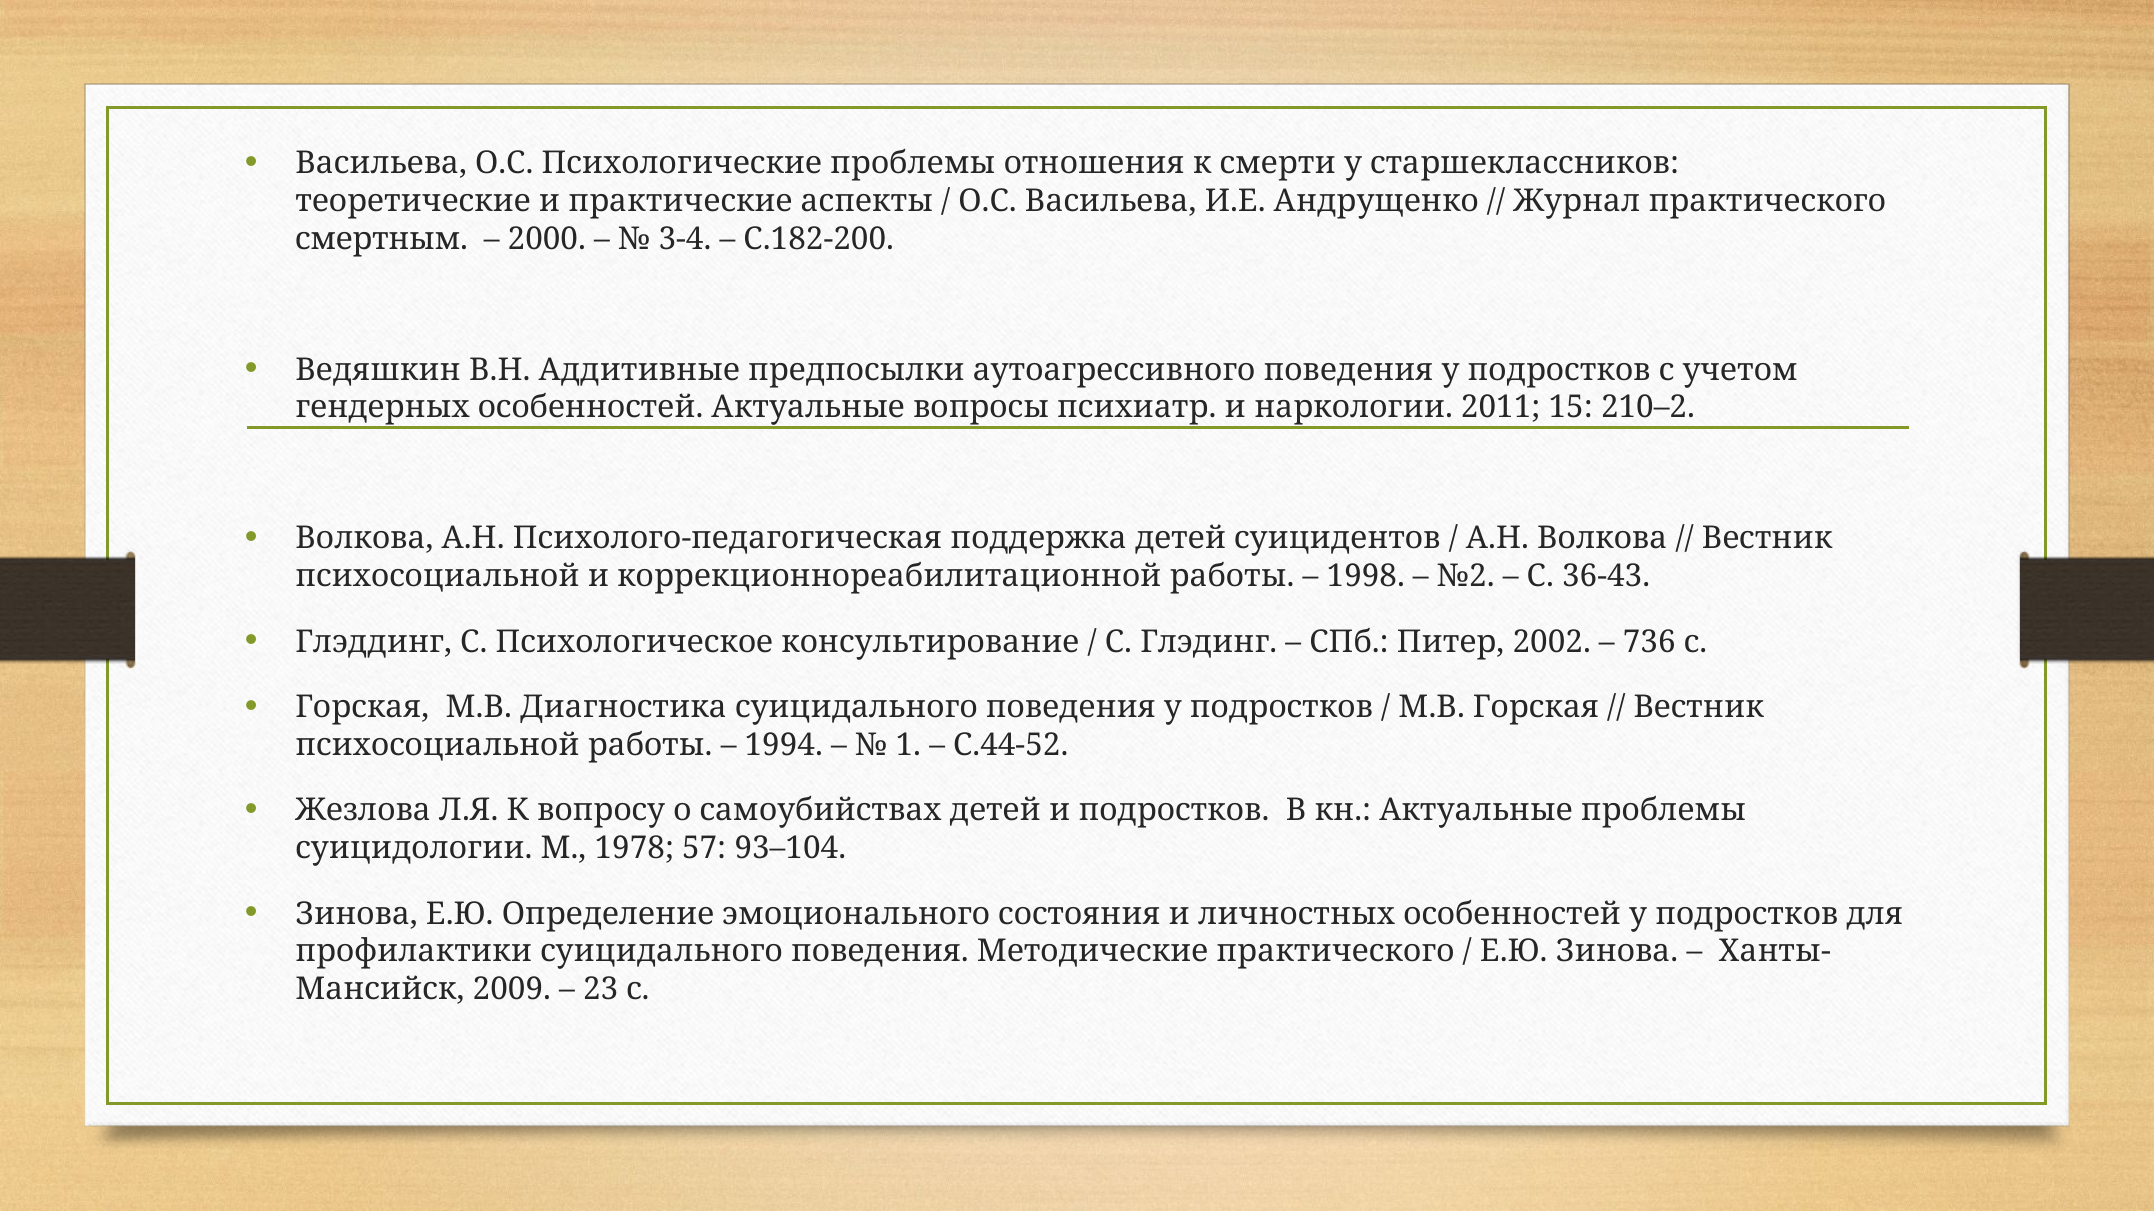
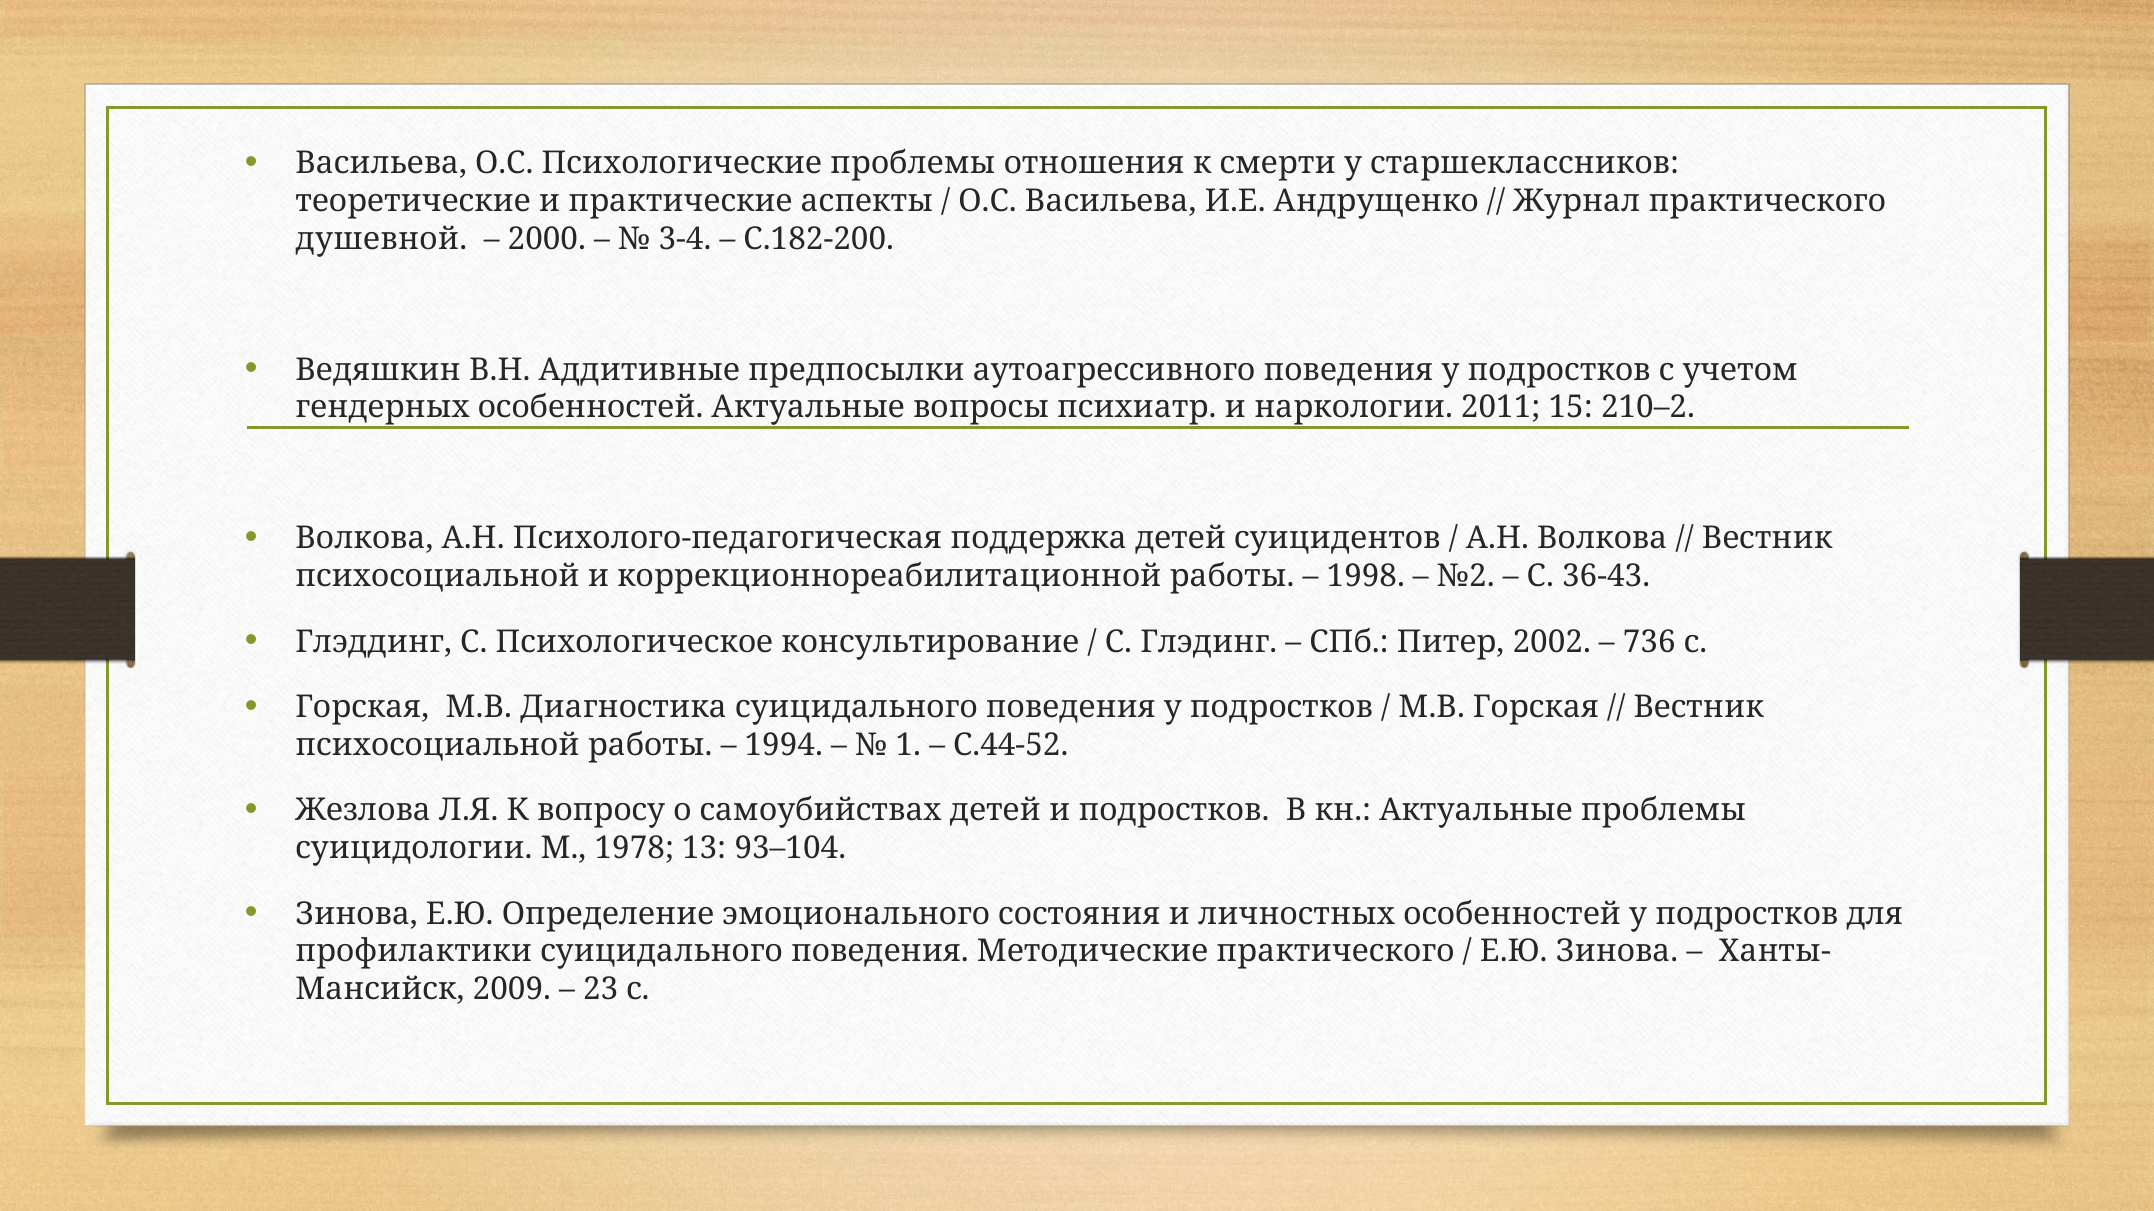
смертным: смертным -> душевной (381, 239)
57: 57 -> 13 (704, 849)
